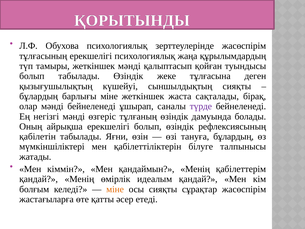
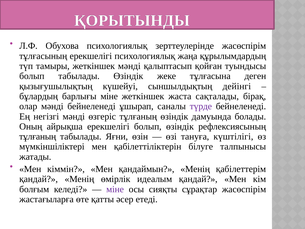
сыншылдықтың сияқты: сияқты -> дейінгі (237, 86)
қабілетін: қабілетін -> тұлғаның (38, 136)
тануға бұлардың: бұлардың -> күштілігі (233, 136)
міне colour: orange -> purple (115, 189)
